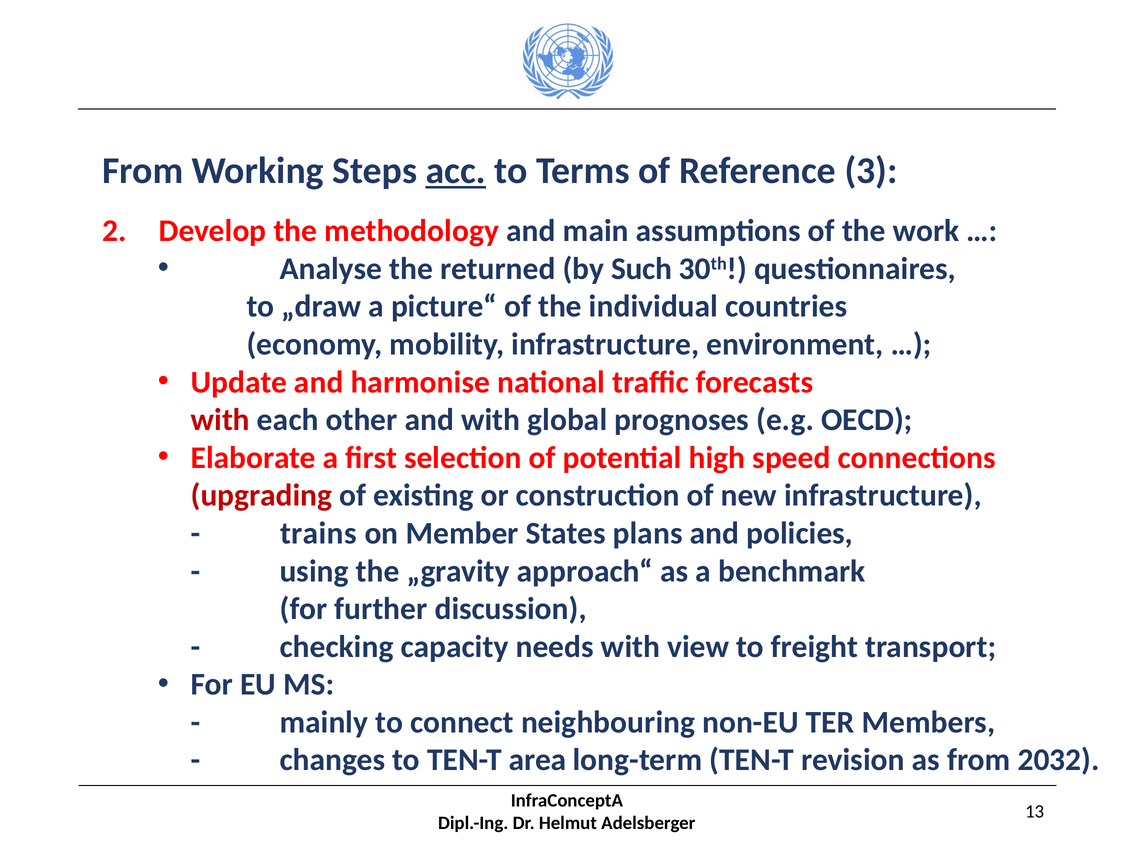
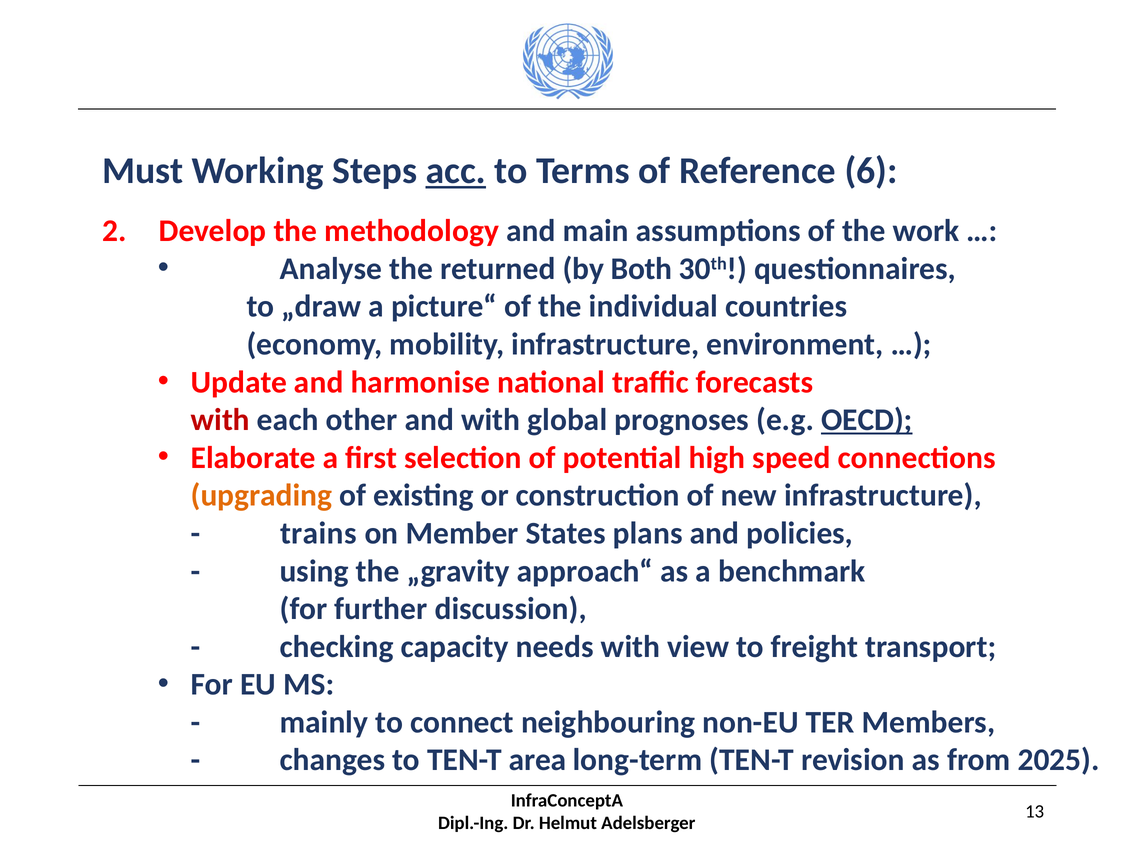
From: From -> Must (143, 171)
3: 3 -> 6 (871, 171)
Such: Such -> Both (642, 269)
OECD underline: none -> present (867, 420)
upgrading colour: red -> orange (261, 496)
2032: 2032 -> 2025 (1059, 761)
